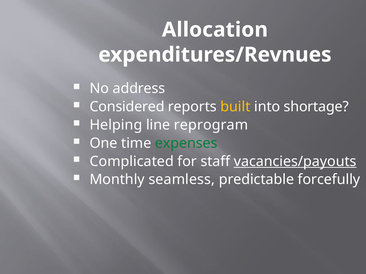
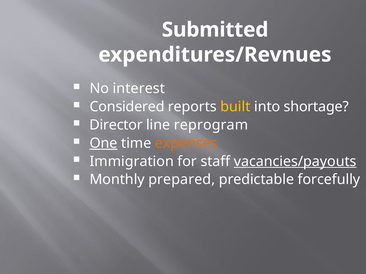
Allocation: Allocation -> Submitted (215, 30)
address: address -> interest (139, 89)
Helping: Helping -> Director (116, 125)
One underline: none -> present (104, 143)
expenses colour: green -> orange (186, 143)
Complicated: Complicated -> Immigration (132, 162)
seamless: seamless -> prepared (182, 180)
